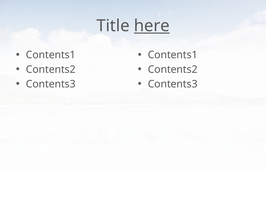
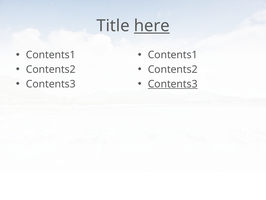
Contents3 underline: none -> present (173, 84)
